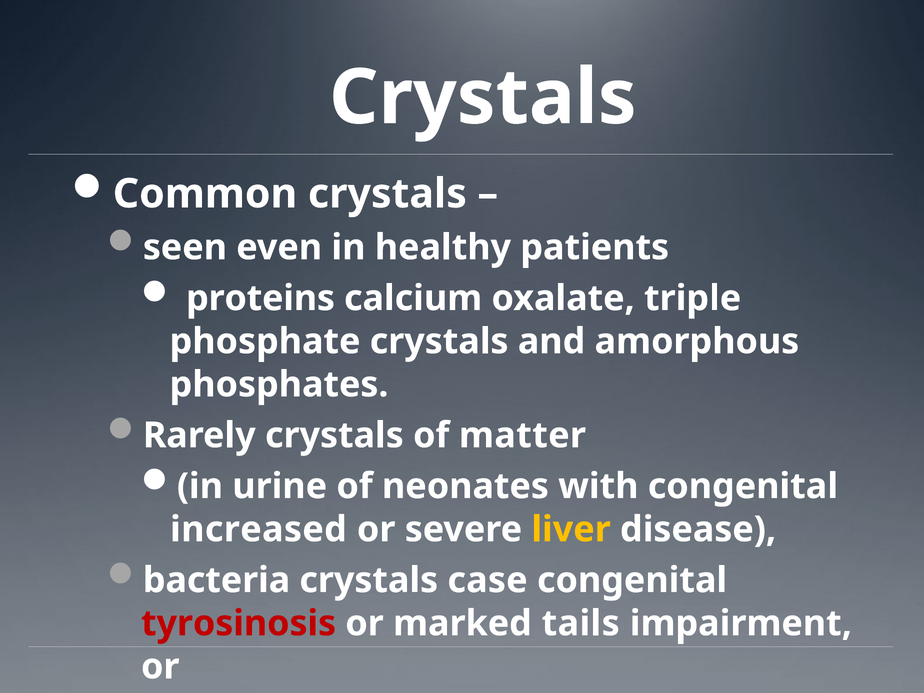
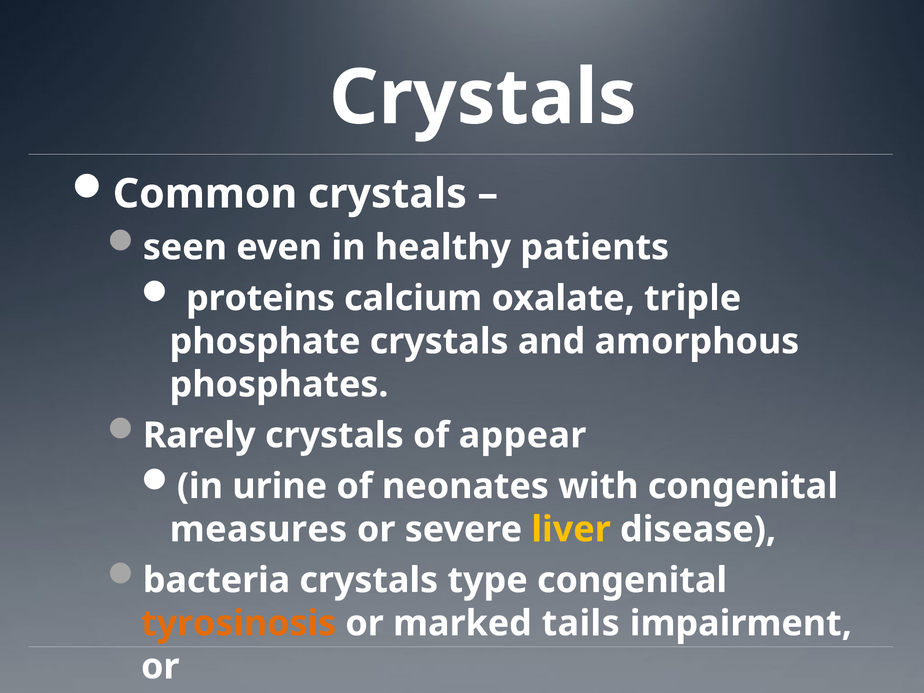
matter: matter -> appear (522, 435)
increased: increased -> measures (258, 529)
case: case -> type (488, 580)
tyrosinosis colour: red -> orange (239, 623)
